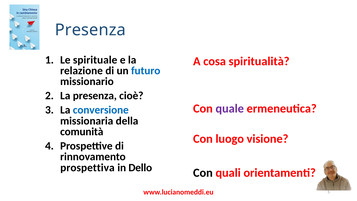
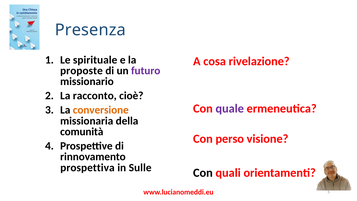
spiritualità: spiritualità -> rivelazione (259, 61)
relazione: relazione -> proposte (81, 71)
futuro colour: blue -> purple (146, 71)
La presenza: presenza -> racconto (95, 96)
conversione colour: blue -> orange (101, 110)
luogo: luogo -> perso (230, 139)
Dello: Dello -> Sulle (140, 167)
